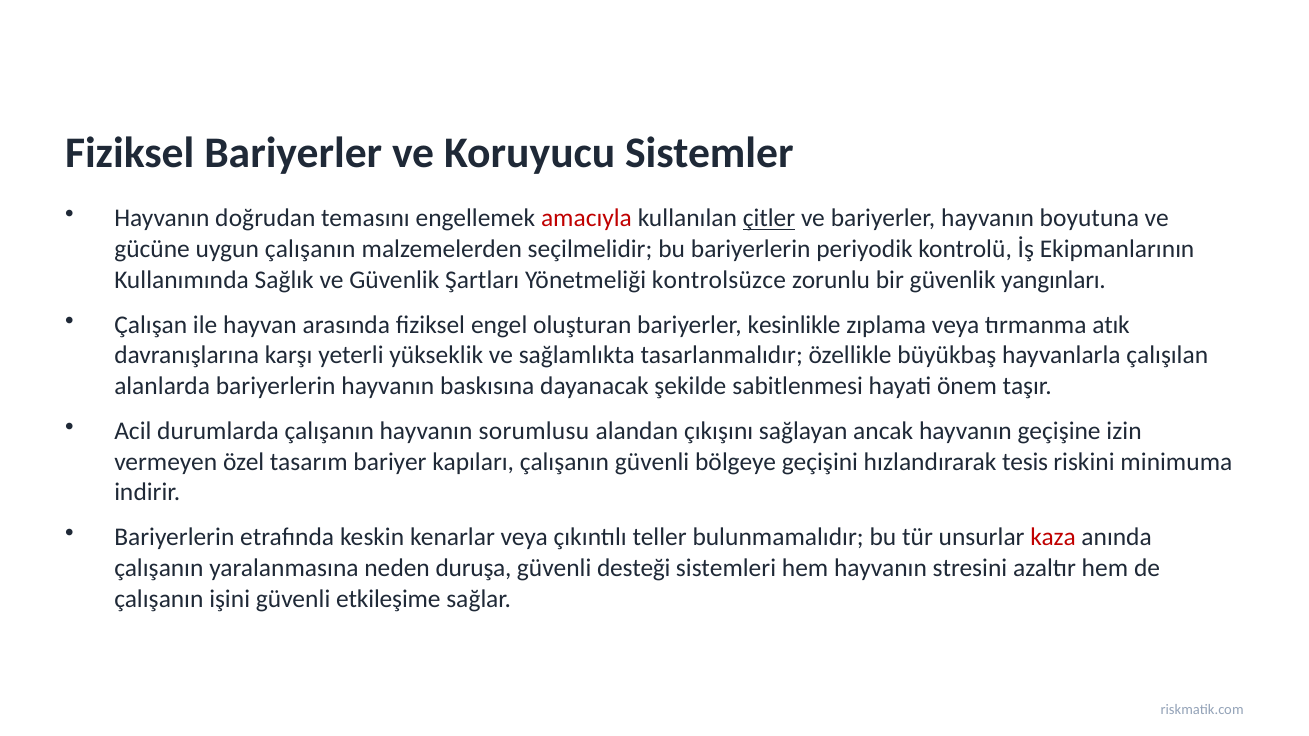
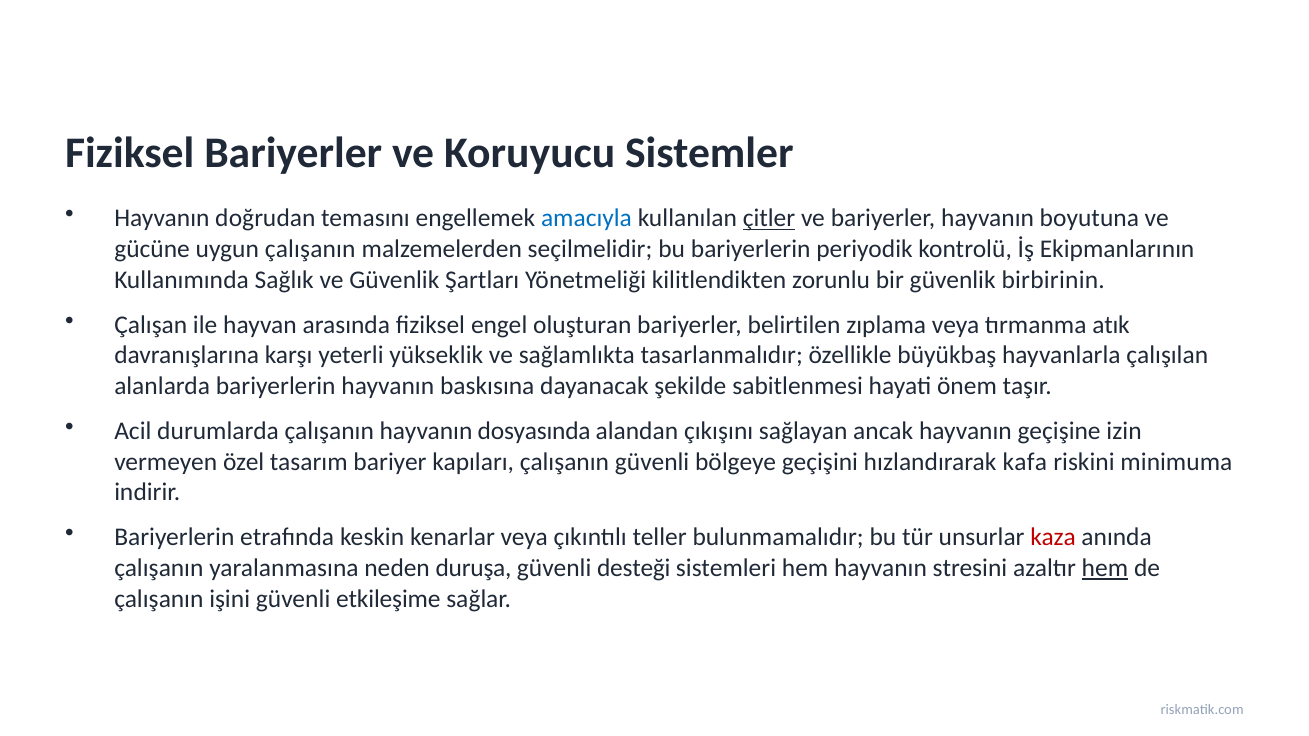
amacıyla colour: red -> blue (586, 219)
kontrolsüzce: kontrolsüzce -> kilitlendikten (719, 280)
yangınları: yangınları -> birbirinin (1053, 280)
kesinlikle: kesinlikle -> belirtilen (794, 325)
sorumlusu: sorumlusu -> dosyasında (534, 431)
tesis: tesis -> kafa (1025, 462)
hem underline: none -> present (1105, 568)
